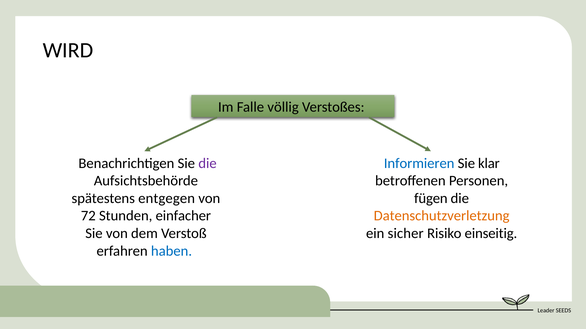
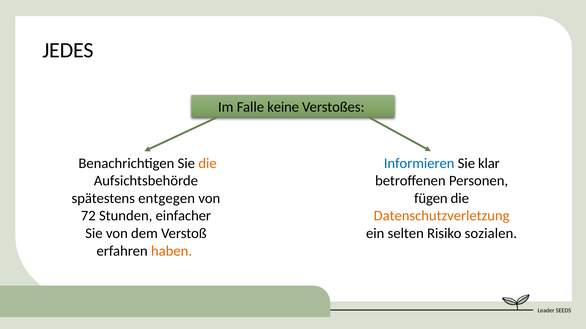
WIRD: WIRD -> JEDES (68, 51)
völlig: völlig -> keine (283, 107)
die colour: purple -> orange (208, 164)
sicher: sicher -> selten (406, 234)
einseitig: einseitig -> sozialen (491, 234)
haben colour: blue -> orange (172, 251)
